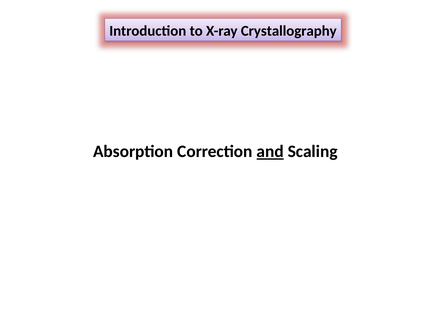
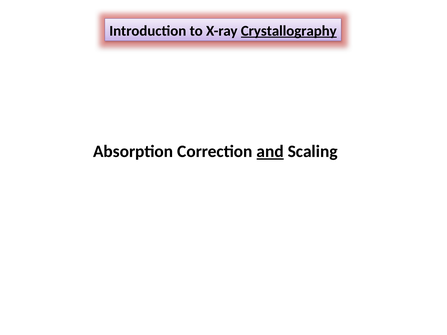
Crystallography underline: none -> present (289, 31)
